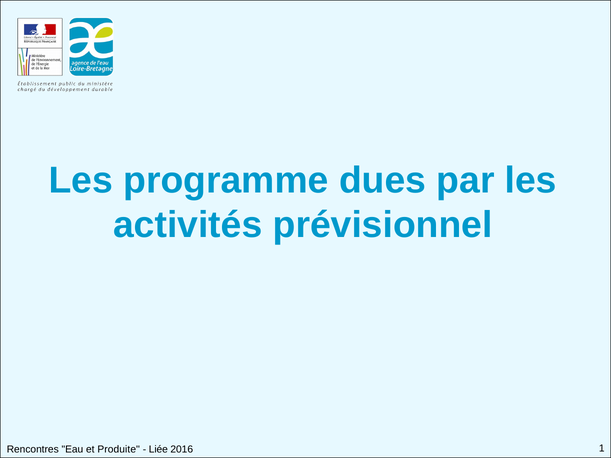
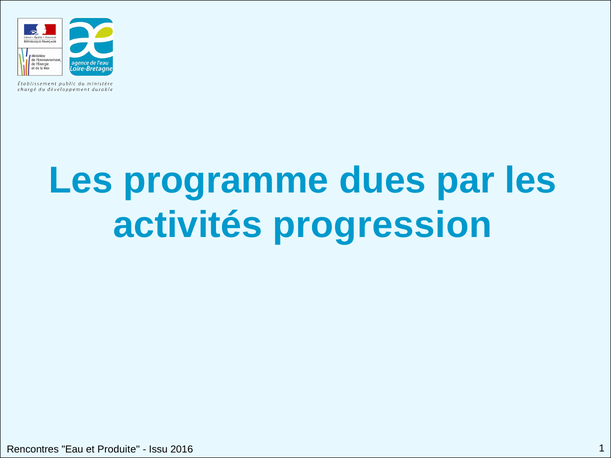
prévisionnel: prévisionnel -> progression (382, 225)
Liée: Liée -> Issu (158, 449)
